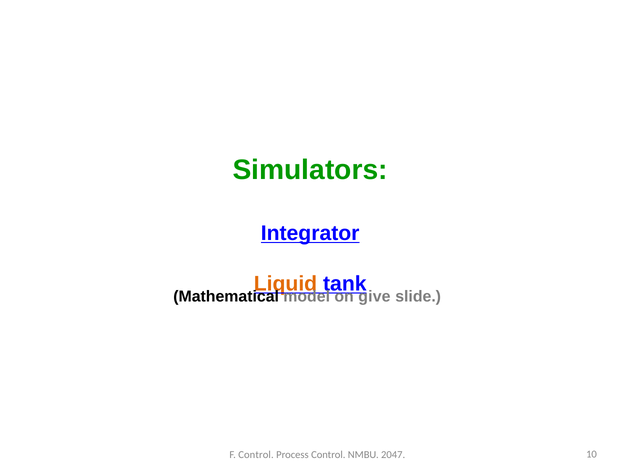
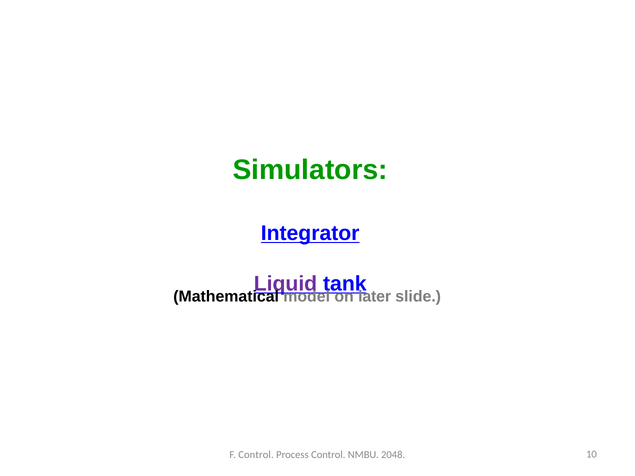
Liquid colour: orange -> purple (285, 284)
give: give -> later (375, 297)
2047: 2047 -> 2048 (393, 455)
